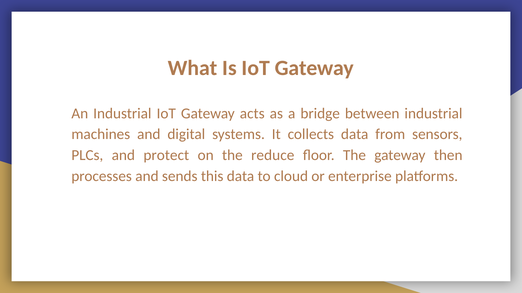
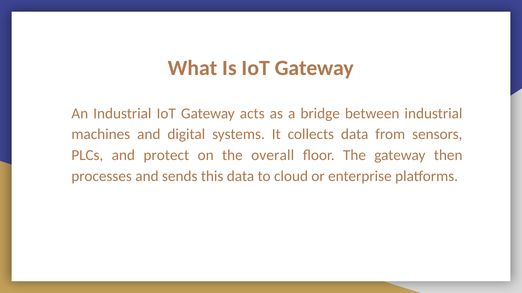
reduce: reduce -> overall (273, 156)
